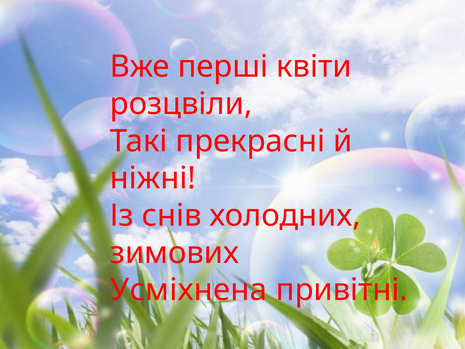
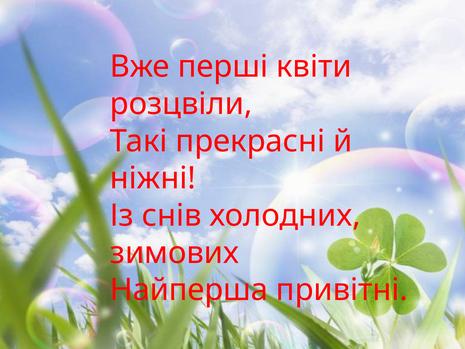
Усміхнена: Усміхнена -> Найперша (189, 290)
